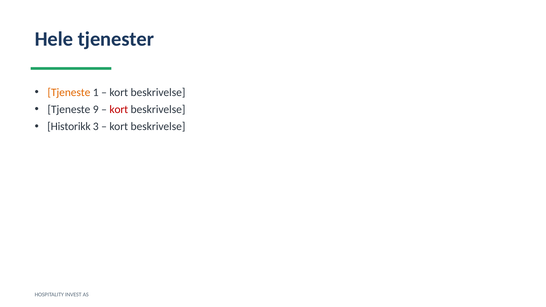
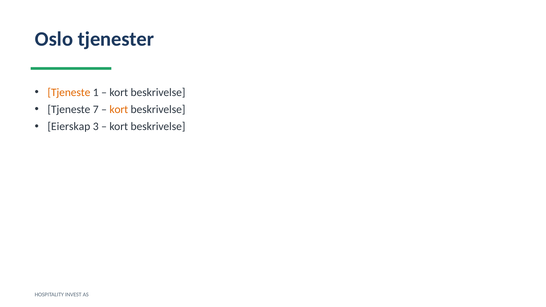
Hele: Hele -> Oslo (54, 39)
9: 9 -> 7 (96, 110)
kort colour: red -> orange (119, 110)
Historikk: Historikk -> Eierskap (69, 127)
